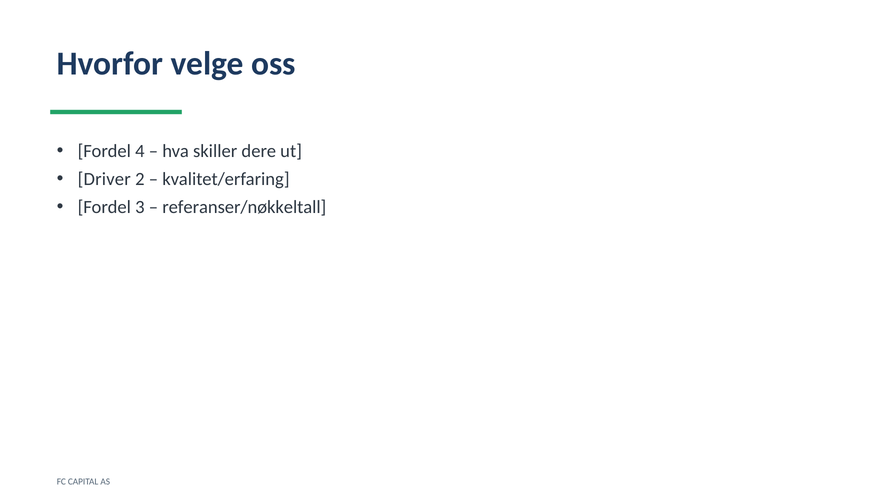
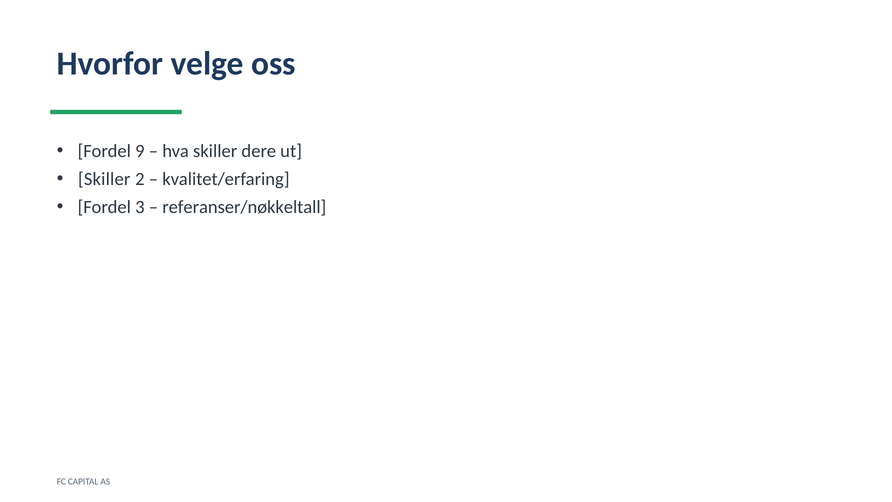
4: 4 -> 9 (140, 151)
Driver: Driver -> Skiller (104, 179)
